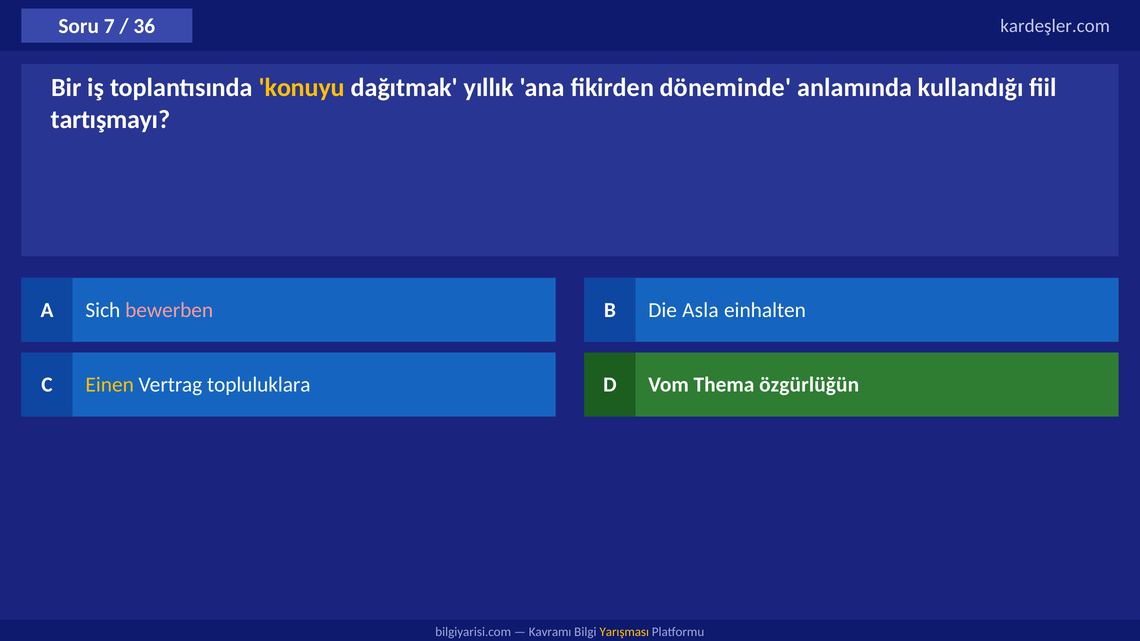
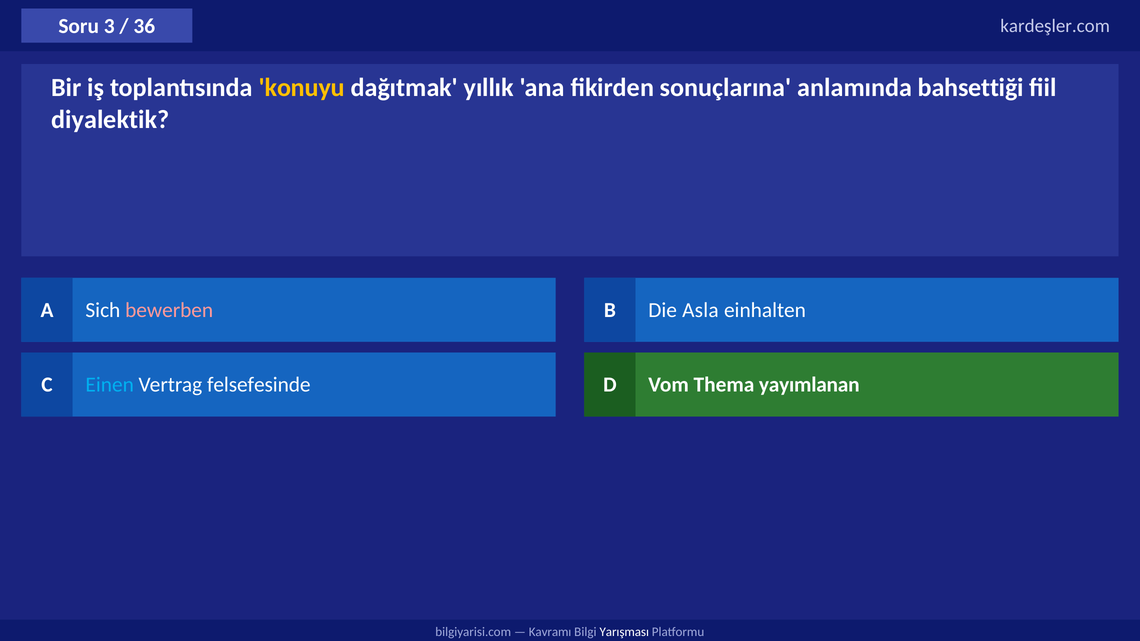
7: 7 -> 3 (109, 26)
döneminde: döneminde -> sonuçlarına (726, 88)
kullandığı: kullandığı -> bahsettiği (971, 88)
tartışmayı: tartışmayı -> diyalektik (110, 120)
Einen colour: yellow -> light blue (110, 385)
topluluklara: topluluklara -> felsefesinde (259, 385)
özgürlüğün: özgürlüğün -> yayımlanan (809, 385)
Yarışması colour: yellow -> white (624, 632)
